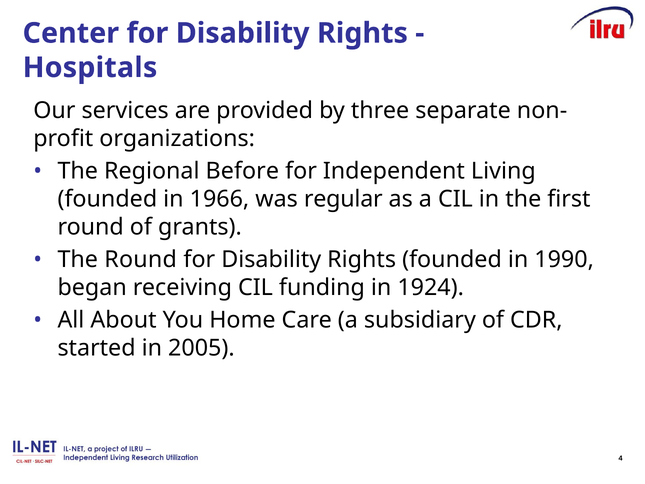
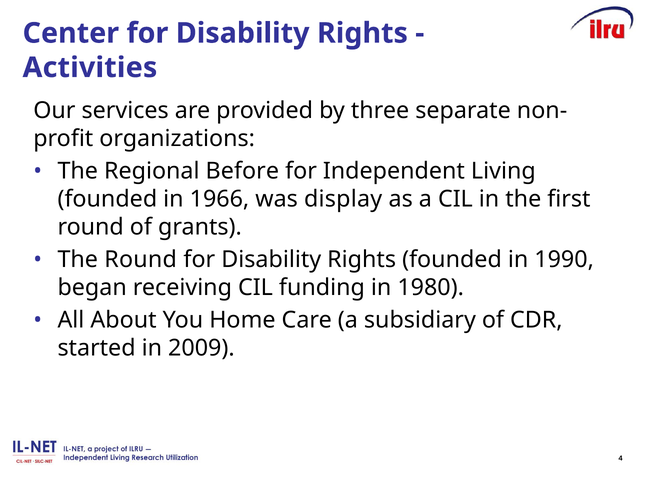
Hospitals: Hospitals -> Activities (90, 68)
regular: regular -> display (343, 199)
1924: 1924 -> 1980 (431, 287)
2005: 2005 -> 2009 (201, 348)
